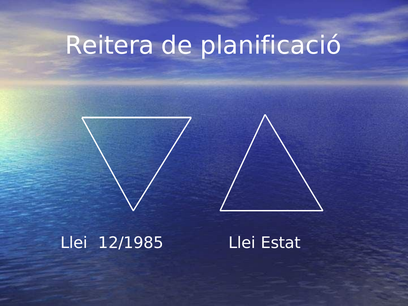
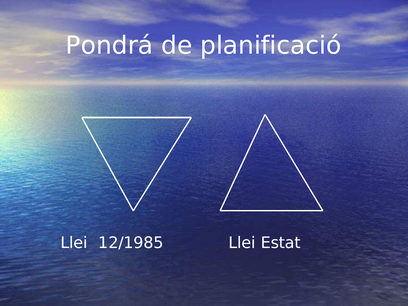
Reitera: Reitera -> Pondrá (109, 46)
